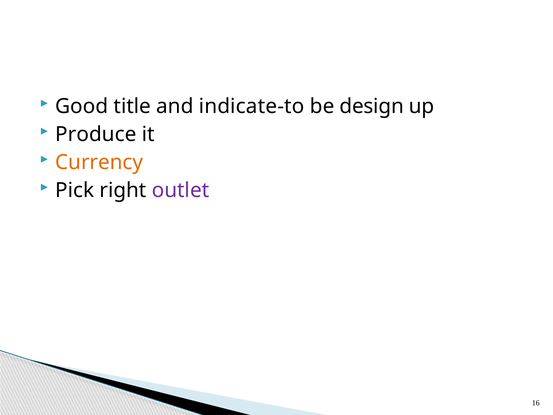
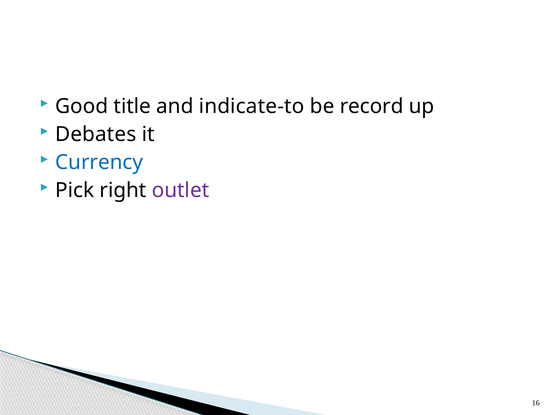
design: design -> record (372, 106)
Produce: Produce -> Debates (96, 134)
Currency colour: orange -> blue (99, 162)
